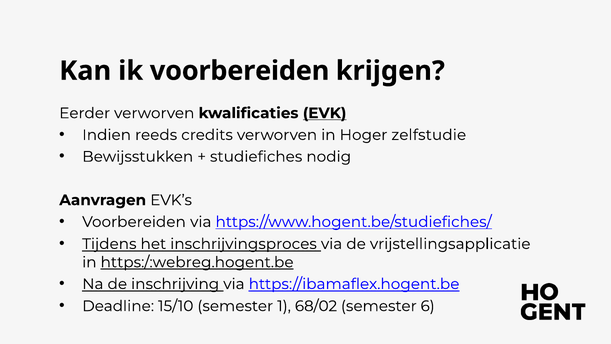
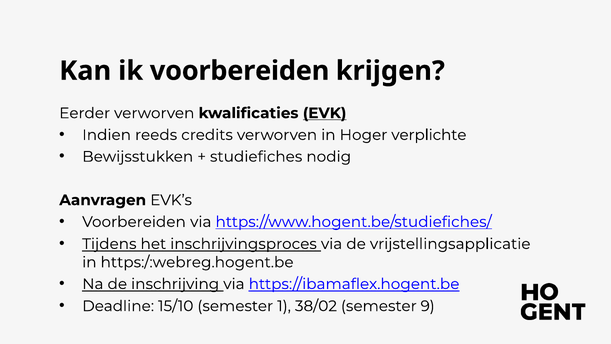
zelfstudie: zelfstudie -> verplichte (429, 135)
https:/:webreg.hogent.be underline: present -> none (197, 262)
68/02: 68/02 -> 38/02 (316, 306)
6: 6 -> 9 (428, 306)
